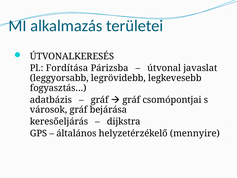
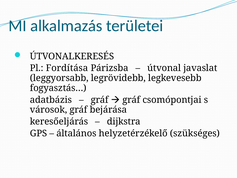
mennyire: mennyire -> szükséges (195, 133)
